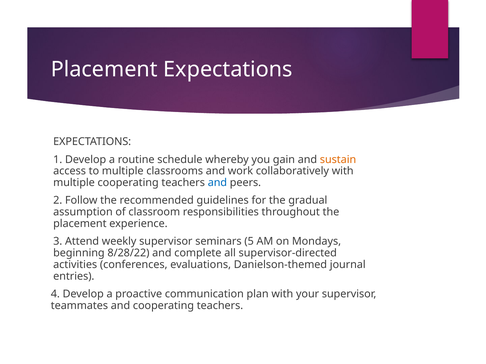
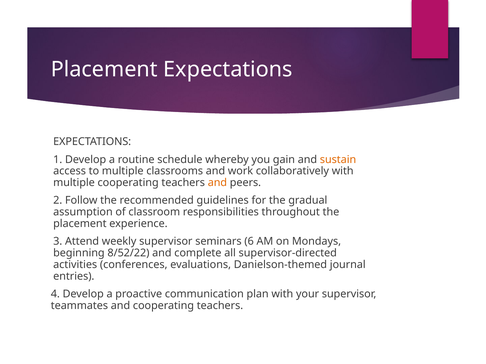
and colour: blue -> orange (217, 183)
5: 5 -> 6 (249, 242)
8/28/22: 8/28/22 -> 8/52/22 (128, 253)
